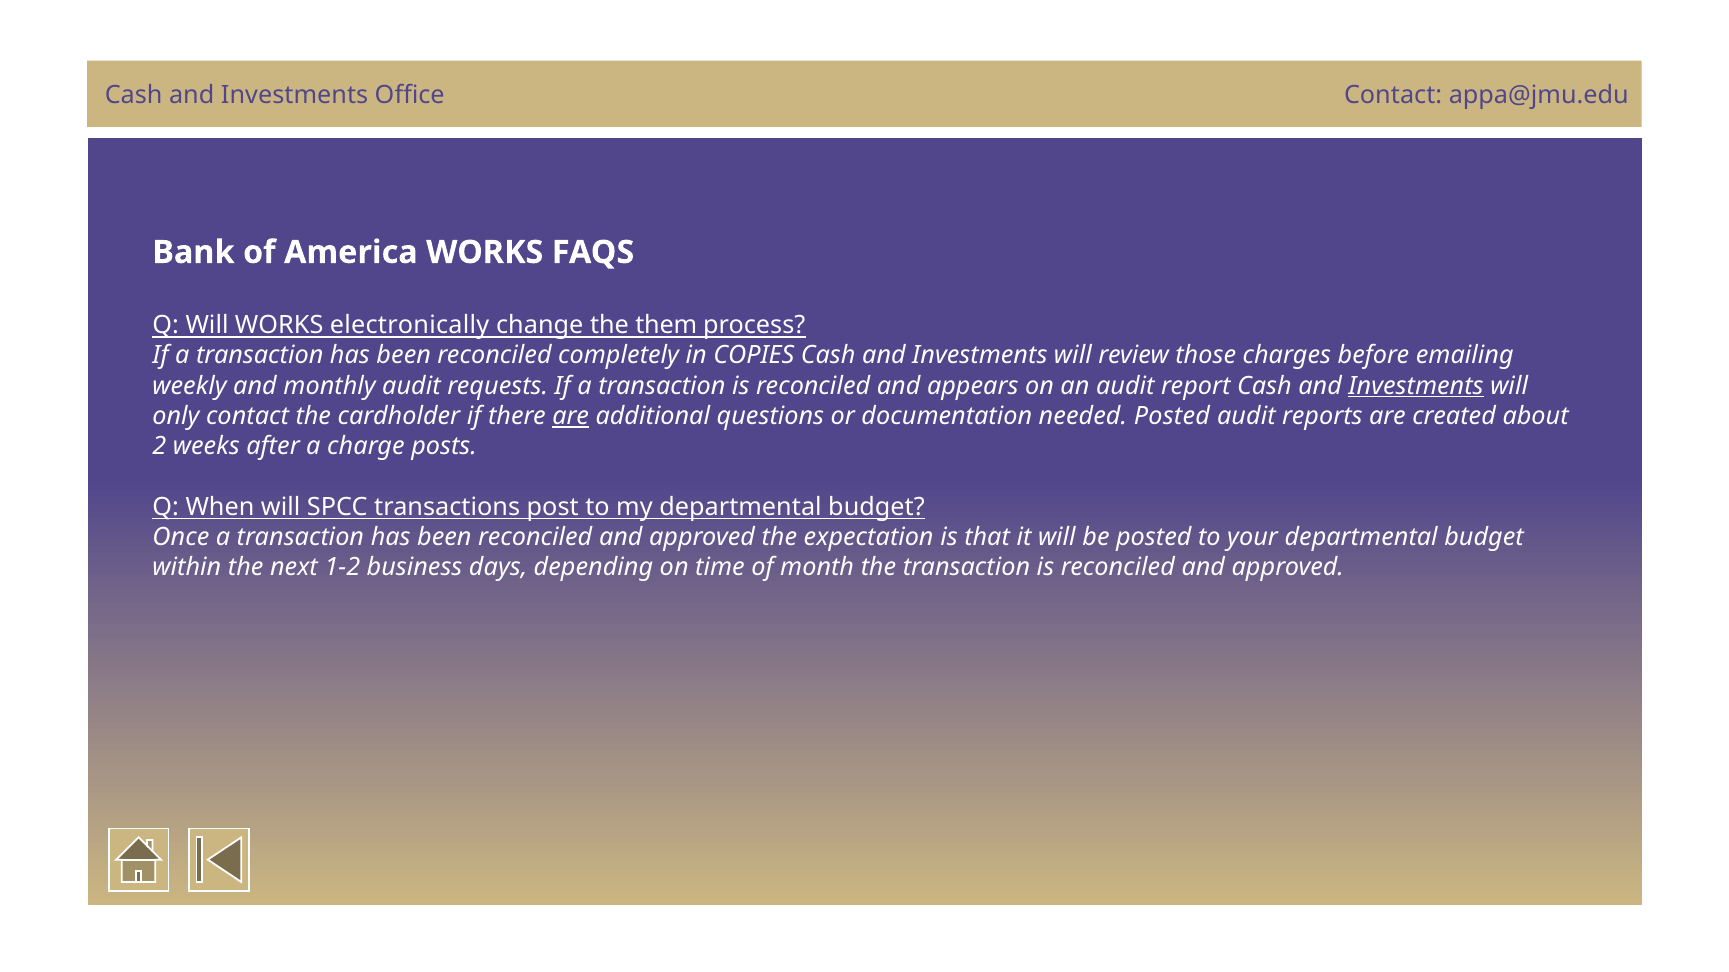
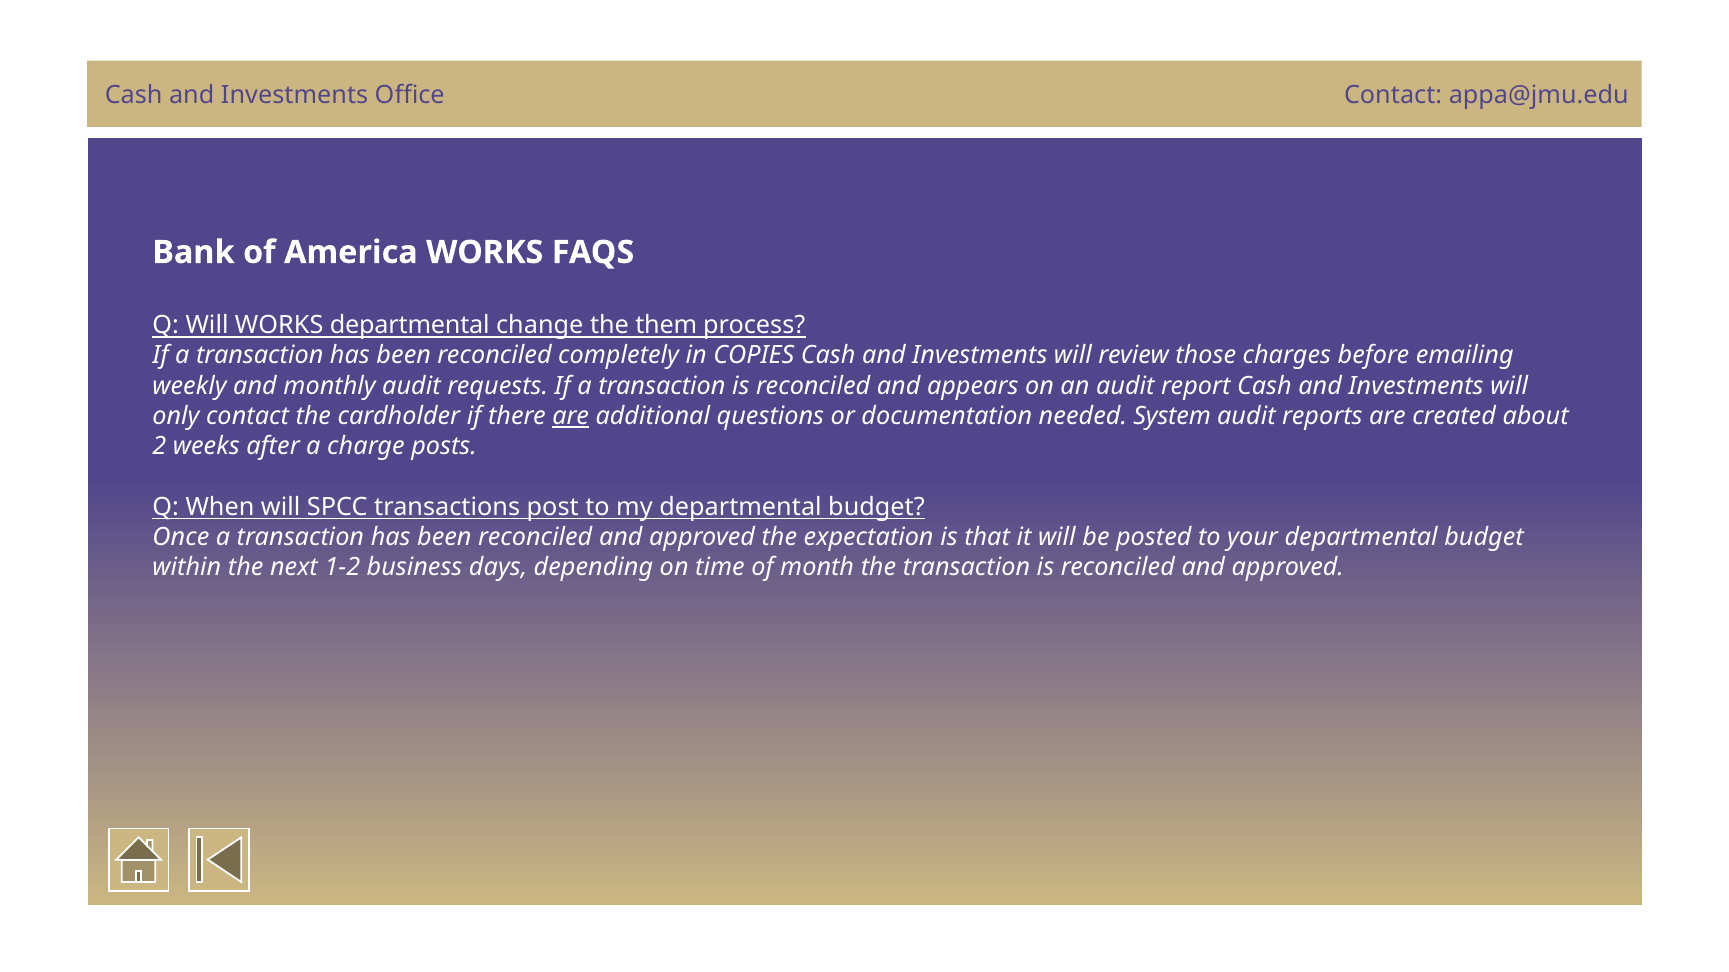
WORKS electronically: electronically -> departmental (410, 325)
Investments underline: present -> none (1416, 386)
needed Posted: Posted -> System (1172, 416)
